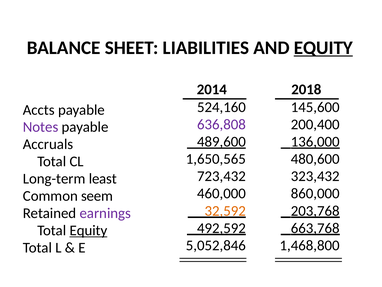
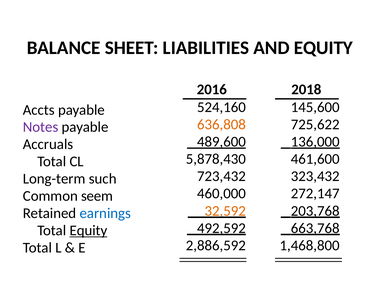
EQUITY underline: present -> none (323, 48)
2014: 2014 -> 2016 (212, 89)
636,808 colour: purple -> orange (221, 124)
200,400: 200,400 -> 725,622 (315, 124)
1,650,565: 1,650,565 -> 5,878,430 (216, 159)
480,600: 480,600 -> 461,600 (315, 159)
least: least -> such (103, 178)
860,000: 860,000 -> 272,147 (315, 193)
earnings colour: purple -> blue (105, 213)
5,052,846: 5,052,846 -> 2,886,592 (216, 245)
